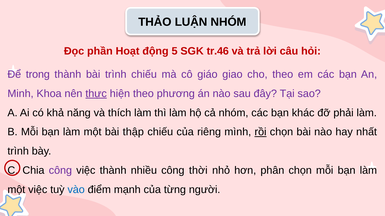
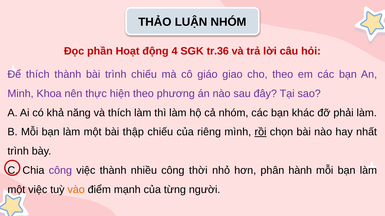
5: 5 -> 4 (175, 51)
tr.46: tr.46 -> tr.36 (218, 51)
Để trong: trong -> thích (38, 75)
thực underline: present -> none (96, 94)
phân chọn: chọn -> hành (300, 171)
vào colour: blue -> orange (76, 190)
